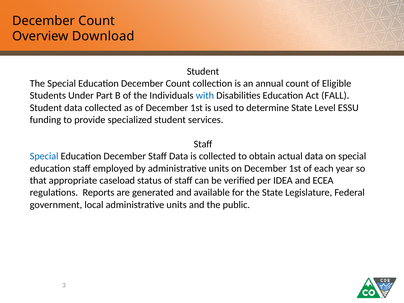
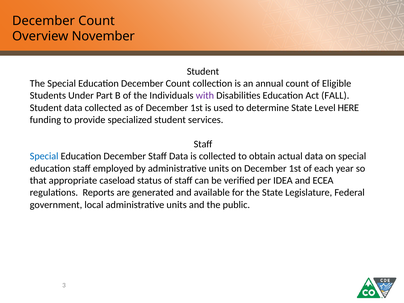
Download: Download -> November (103, 36)
with colour: blue -> purple (205, 96)
ESSU: ESSU -> HERE (348, 108)
